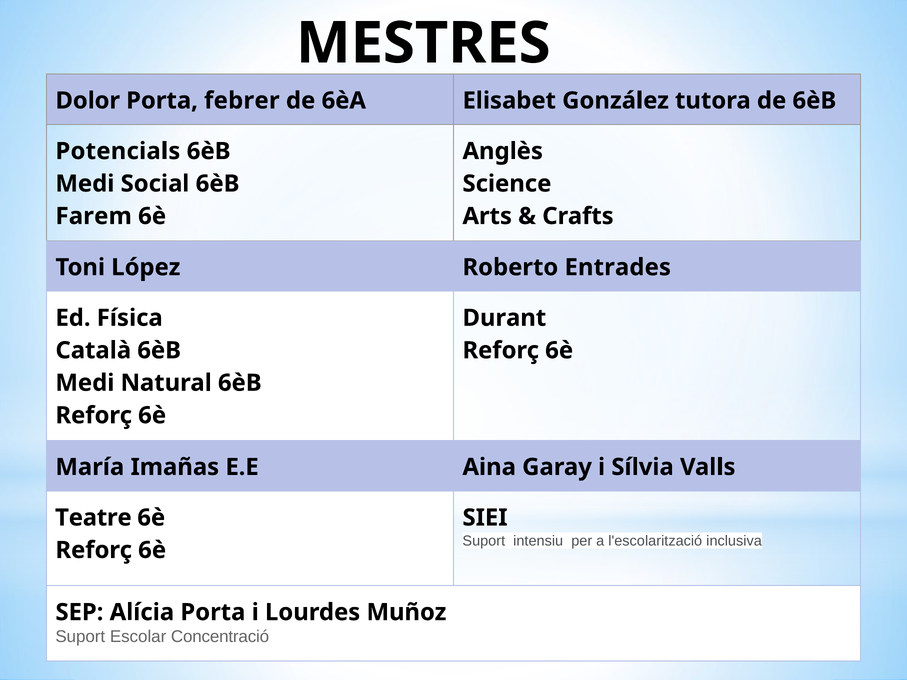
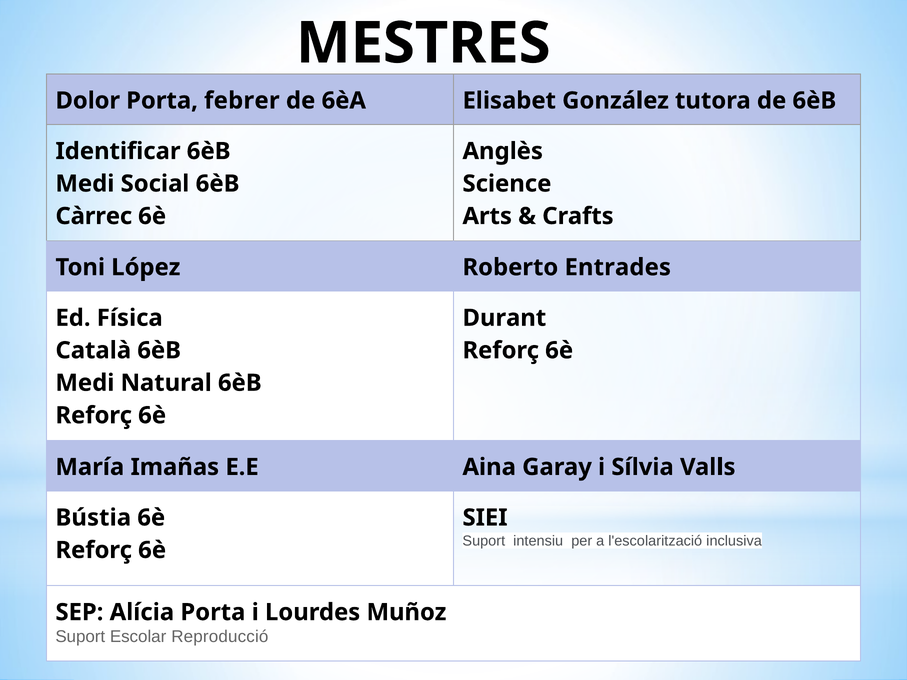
Potencials: Potencials -> Identificar (118, 151)
Farem: Farem -> Càrrec (94, 216)
Teatre: Teatre -> Bústia (93, 518)
Concentració: Concentració -> Reproducció (220, 637)
